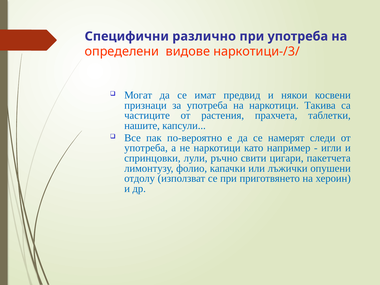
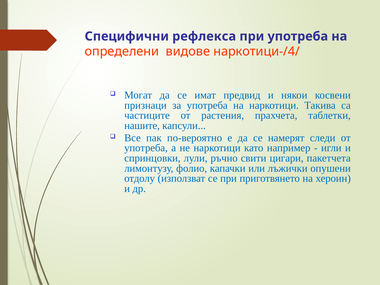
различно: различно -> рефлекса (204, 36)
наркотици-/3/: наркотици-/3/ -> наркотици-/4/ (257, 52)
